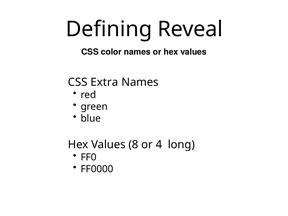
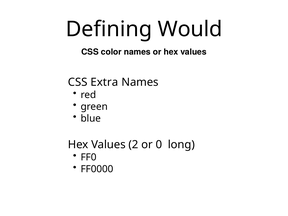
Reveal: Reveal -> Would (190, 29)
8: 8 -> 2 (133, 145)
4: 4 -> 0 (159, 145)
